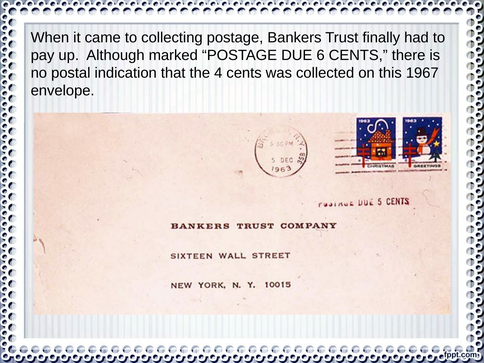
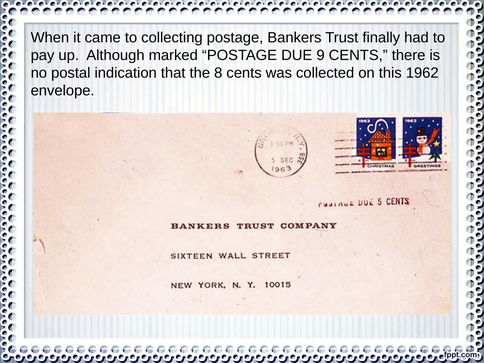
6: 6 -> 9 (321, 55)
4: 4 -> 8 (218, 73)
1967: 1967 -> 1962 (422, 73)
